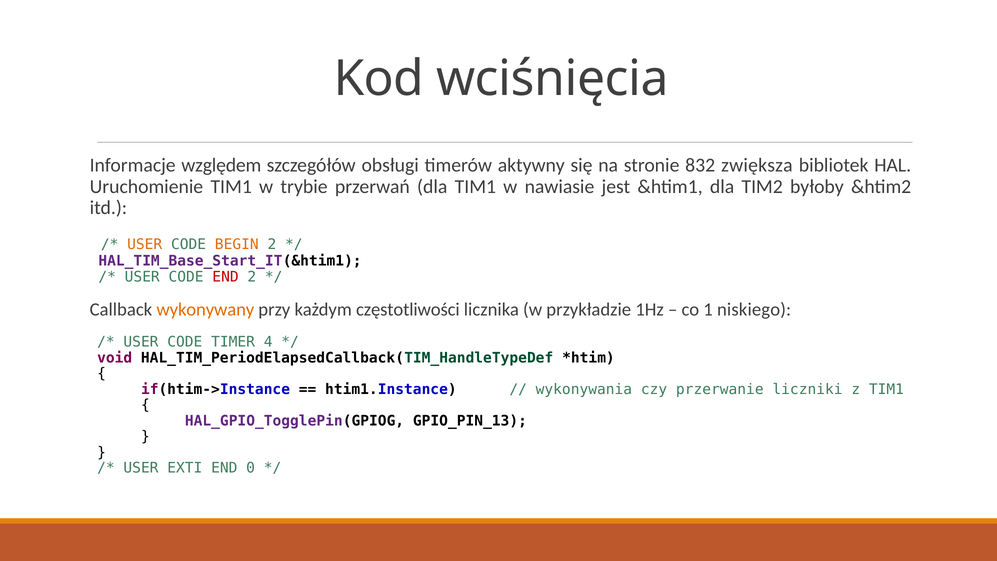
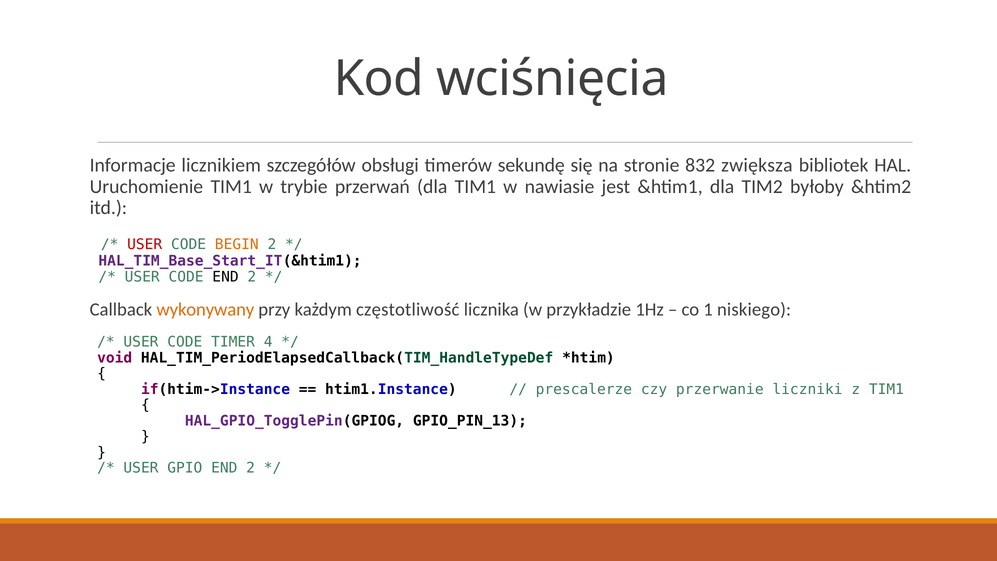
względem: względem -> licznikiem (221, 165)
aktywny: aktywny -> sekundę (531, 165)
USER colour: orange -> red (145, 244)
END colour: red -> black (226, 277)
częstotliwości: częstotliwości -> częstotliwość (408, 309)
wykonywania: wykonywania -> prescalerze (584, 389)
EXTI: EXTI -> GPIO (185, 468)
0: 0 -> 2 (251, 468)
